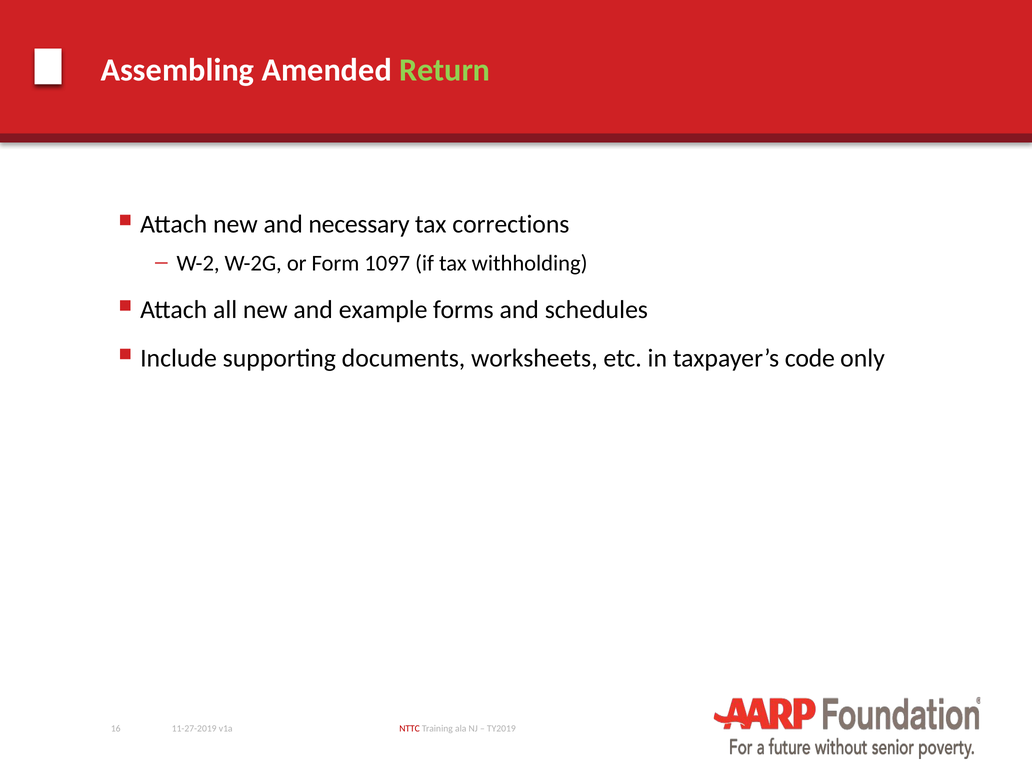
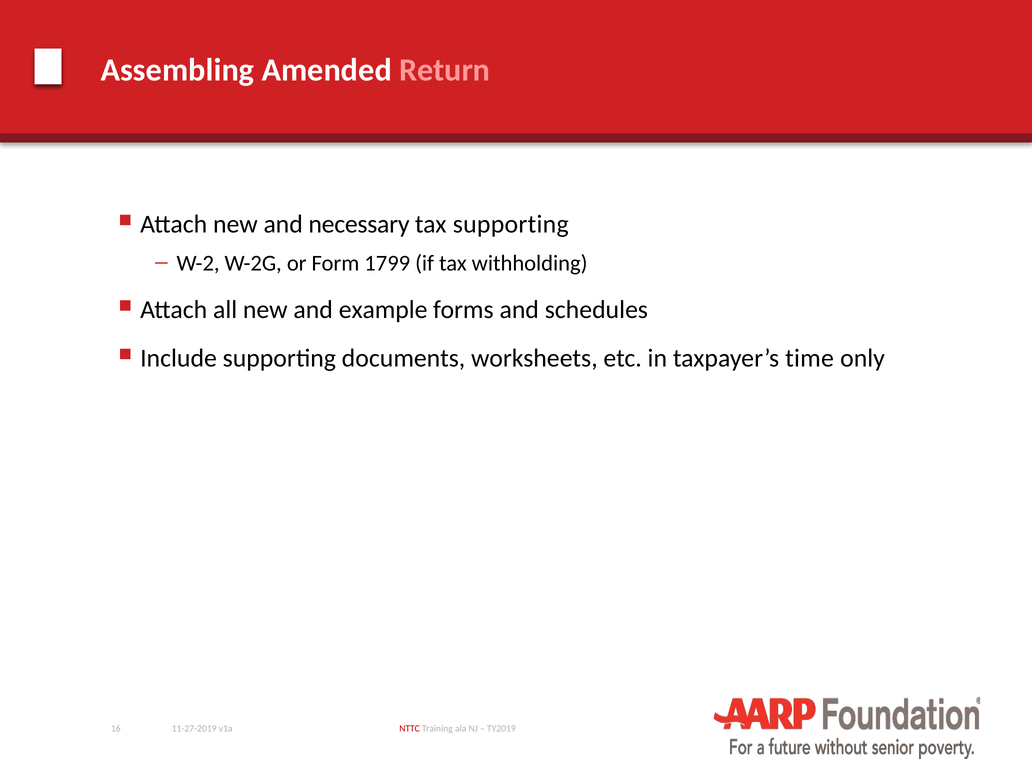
Return colour: light green -> pink (445, 70)
tax corrections: corrections -> supporting (511, 224)
1097: 1097 -> 1799 (387, 263)
code: code -> time (810, 358)
